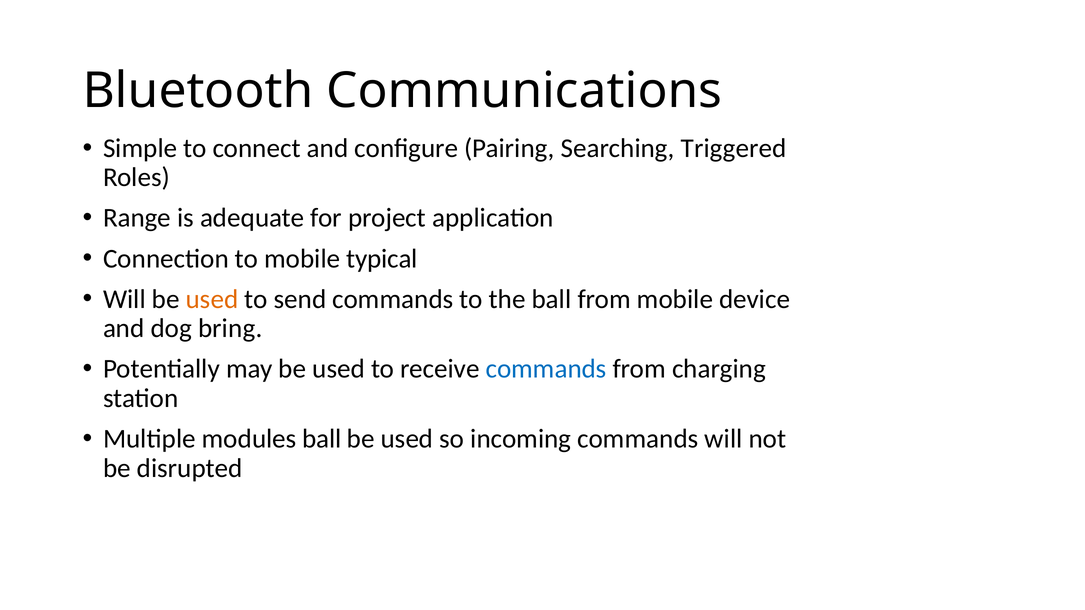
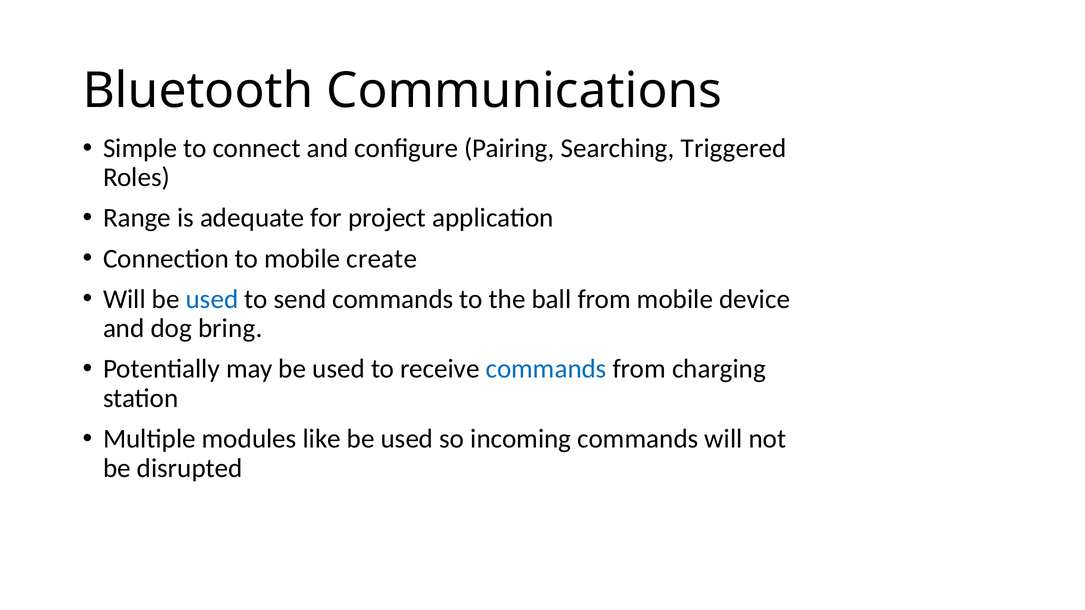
typical: typical -> create (382, 259)
used colour: orange -> blue (212, 299)
modules ball: ball -> like (322, 439)
